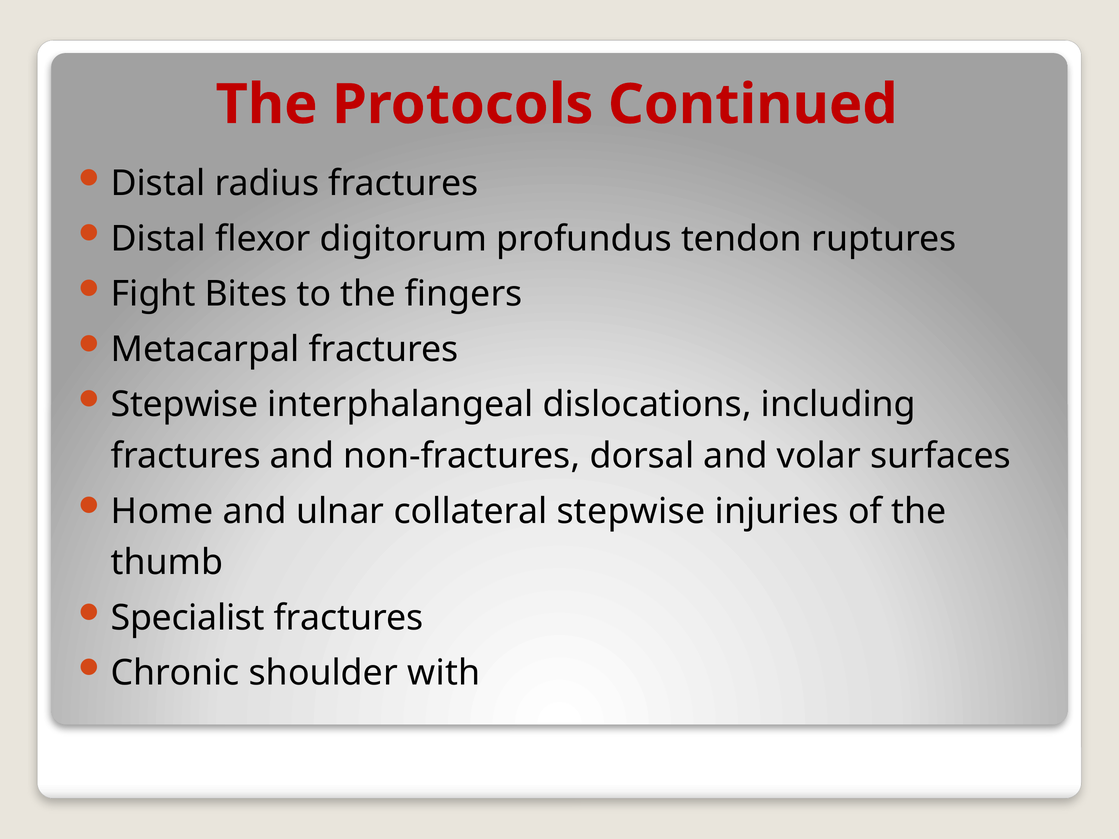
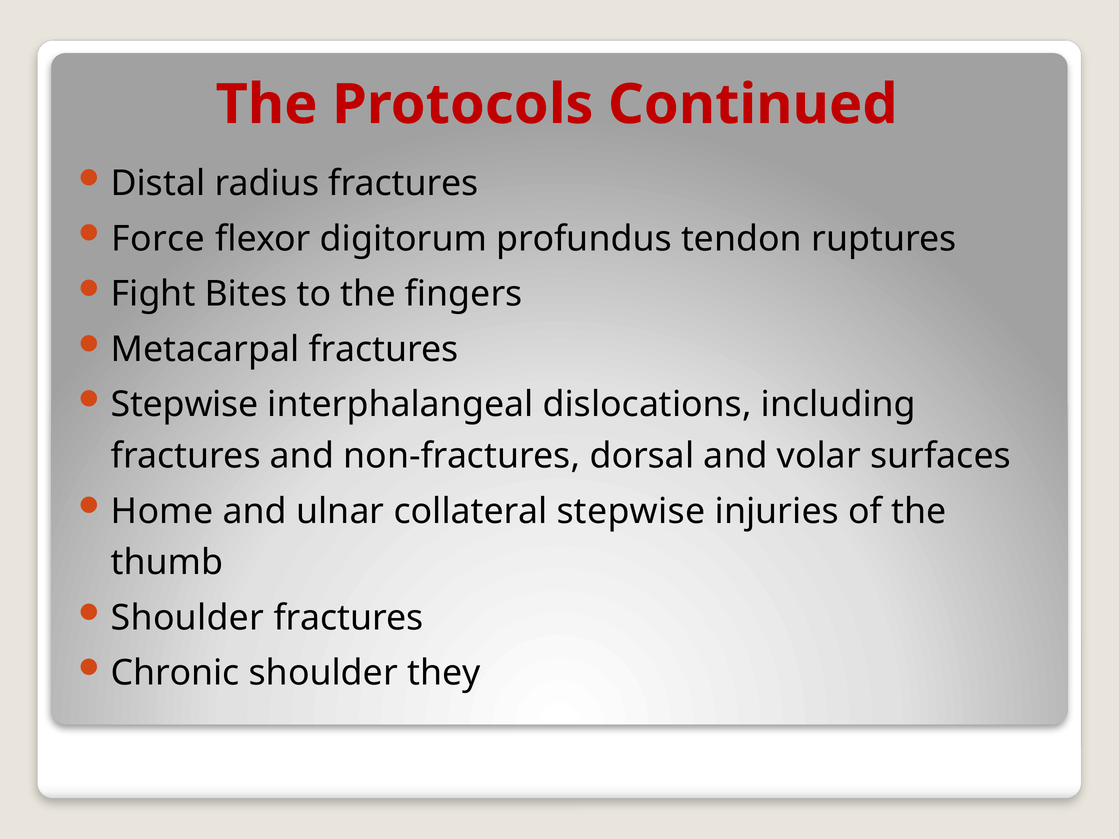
Distal: Distal -> Force (158, 239)
Specialist: Specialist -> Shoulder (187, 618)
with: with -> they (444, 673)
